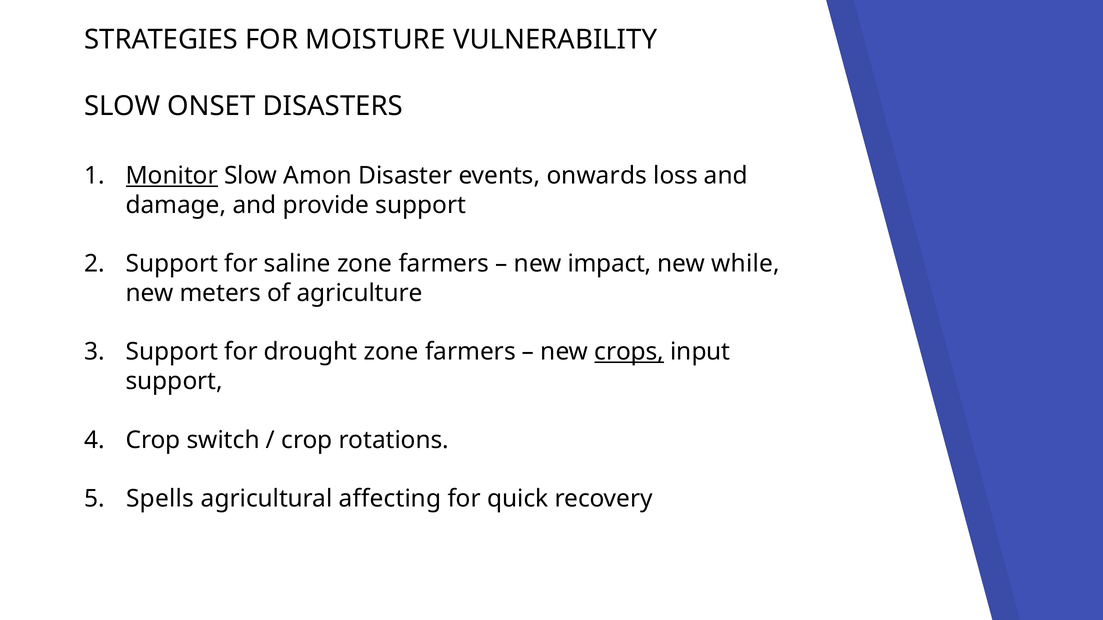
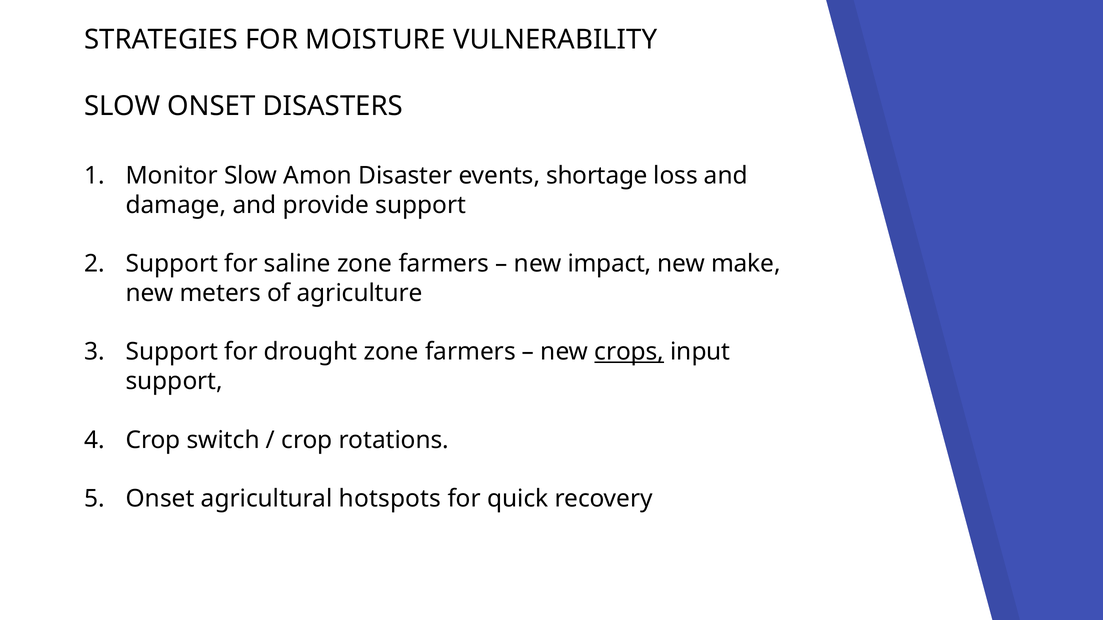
Monitor underline: present -> none (172, 176)
onwards: onwards -> shortage (597, 176)
while: while -> make (746, 264)
Spells: Spells -> Onset (160, 499)
affecting: affecting -> hotspots (390, 499)
